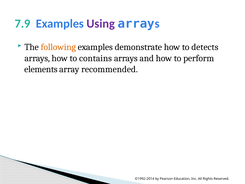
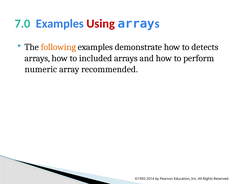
7.9: 7.9 -> 7.0 (22, 24)
Using colour: purple -> red (101, 24)
contains: contains -> included (96, 58)
elements: elements -> numeric (41, 69)
